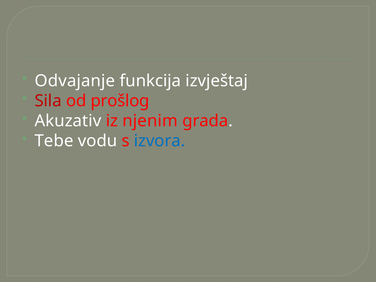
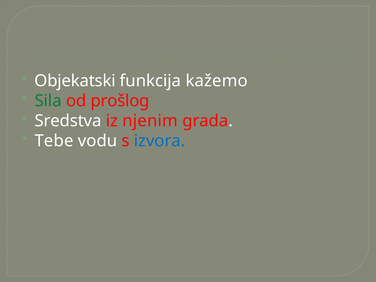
Odvajanje: Odvajanje -> Objekatski (75, 81)
izvještaj: izvještaj -> kažemo (217, 81)
Sila colour: red -> green (48, 101)
Akuzativ: Akuzativ -> Sredstva (68, 121)
